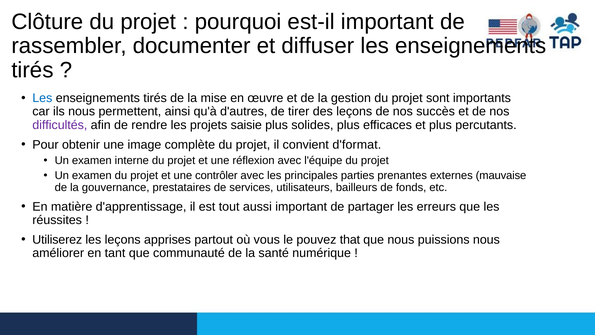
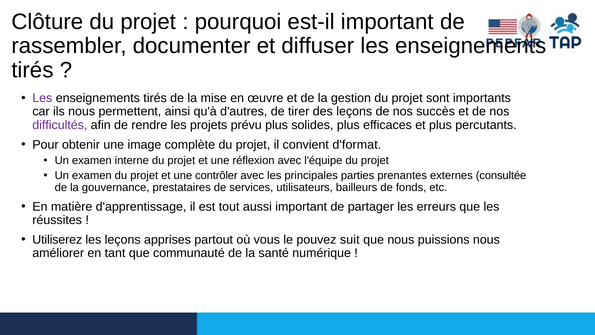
Les colour: blue -> purple (42, 98)
saisie: saisie -> prévu (246, 125)
mauvaise: mauvaise -> consultée (501, 175)
that: that -> suit (350, 239)
